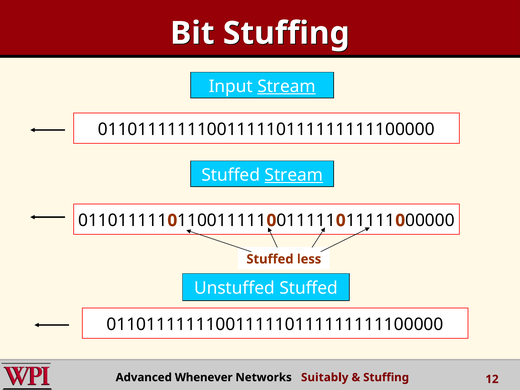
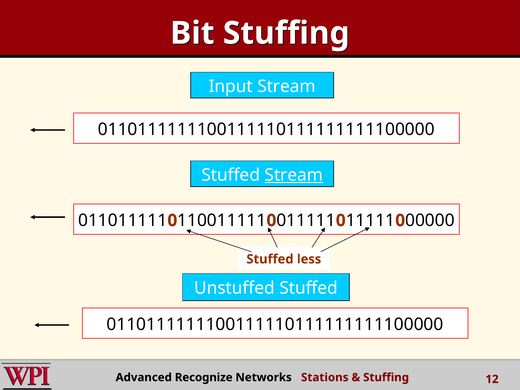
Stream underline: present -> none (286, 86)
Whenever: Whenever -> Recognize (204, 377)
Suitably: Suitably -> Stations (325, 377)
